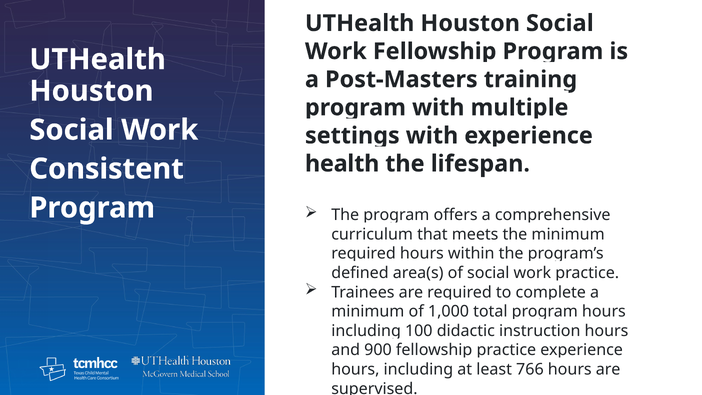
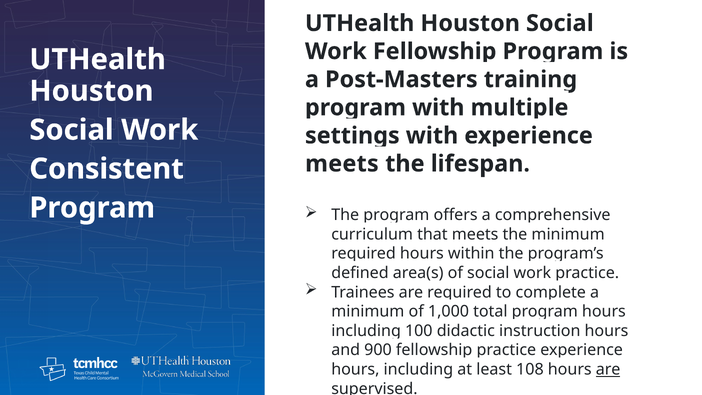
health: health -> meets (342, 164)
766: 766 -> 108 (530, 369)
are underline: none -> present (608, 369)
